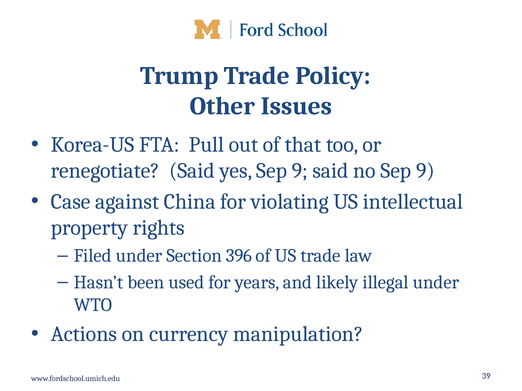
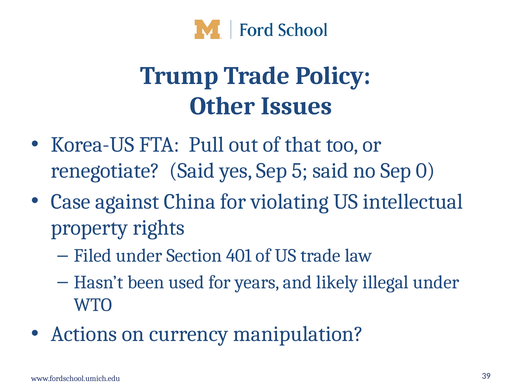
yes Sep 9: 9 -> 5 (300, 171)
no Sep 9: 9 -> 0 (425, 171)
396: 396 -> 401 (239, 256)
